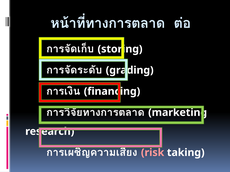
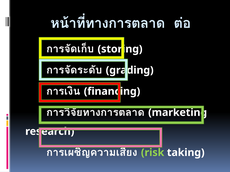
risk colour: pink -> light green (153, 153)
